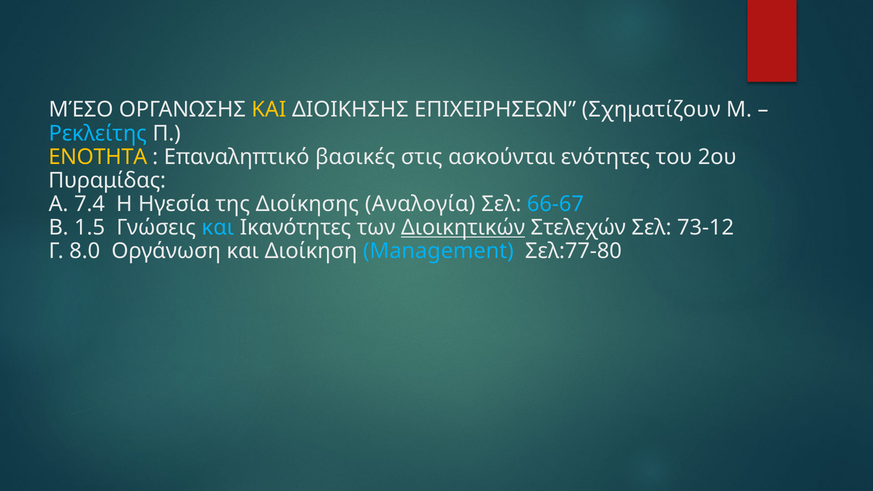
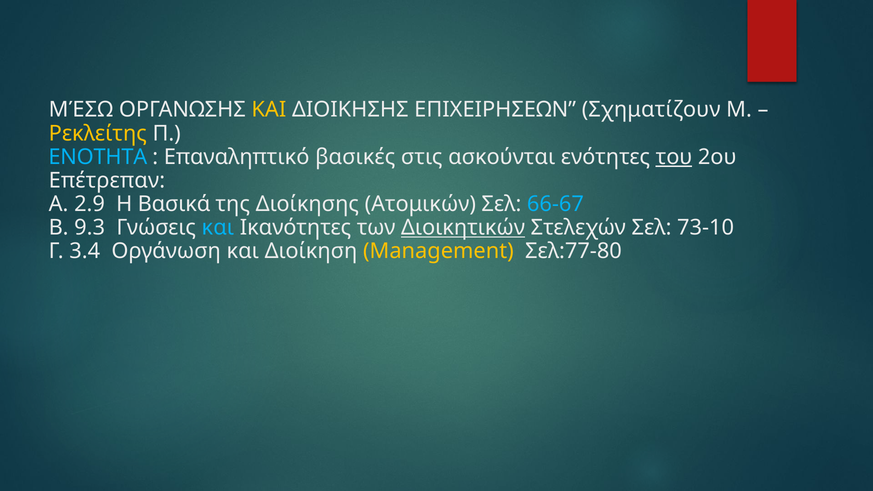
ΜΈΣΟ: ΜΈΣΟ -> ΜΈΣΩ (81, 110)
Ρεκλείτης colour: light blue -> yellow (98, 133)
ΕΝΟΤΗΤΑ colour: yellow -> light blue (98, 157)
του underline: none -> present (674, 157)
Πυραμίδας: Πυραμίδας -> Επέτρεπαν (107, 180)
7.4: 7.4 -> 2.9 (90, 204)
Ηγεσία: Ηγεσία -> Βασικά (174, 204)
Αναλογία: Αναλογία -> Ατομικών (420, 204)
1.5: 1.5 -> 9.3 (90, 228)
73-12: 73-12 -> 73-10 (706, 228)
8.0: 8.0 -> 3.4 (85, 251)
Management colour: light blue -> yellow (438, 251)
